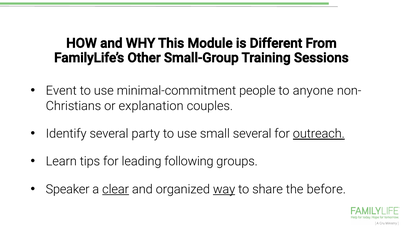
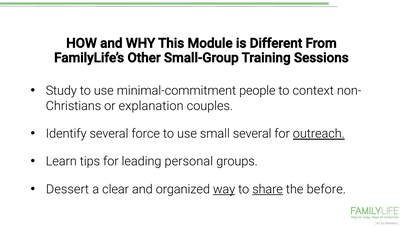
Event: Event -> Study (61, 91)
anyone: anyone -> context (313, 91)
party: party -> force (146, 134)
following: following -> personal (189, 161)
Speaker: Speaker -> Dessert (67, 189)
clear underline: present -> none (116, 189)
share underline: none -> present (268, 189)
